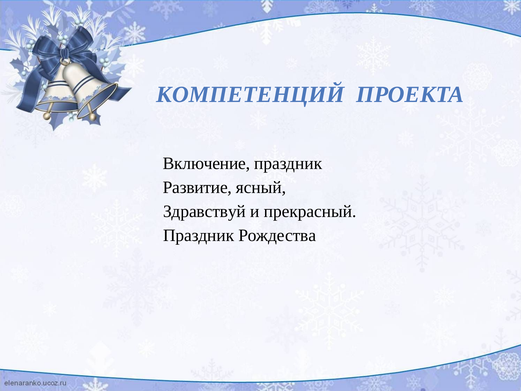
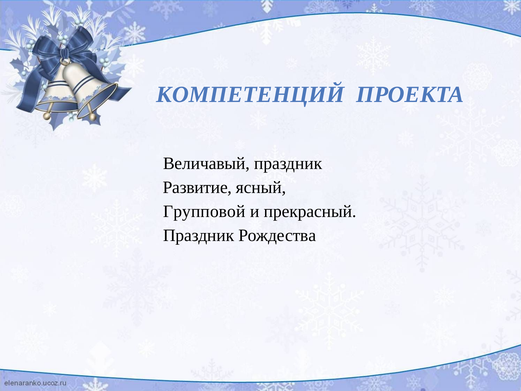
Включение: Включение -> Величавый (206, 163)
Здравствуй: Здравствуй -> Групповой (204, 211)
